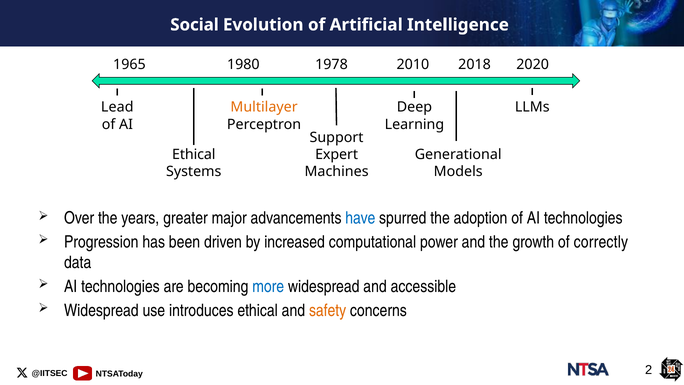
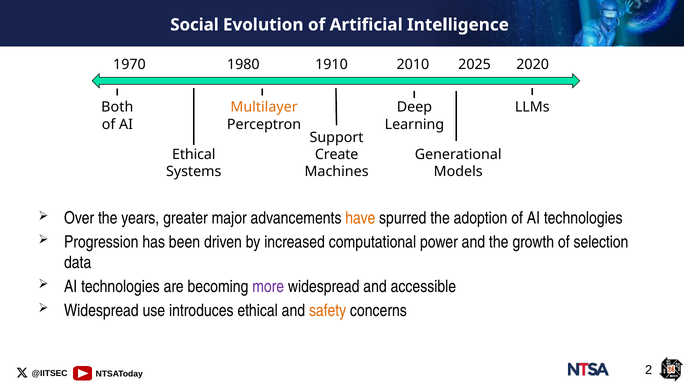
1965: 1965 -> 1970 (129, 64)
1978: 1978 -> 1910 (331, 64)
2018: 2018 -> 2025 (475, 64)
Lead: Lead -> Both (117, 107)
Expert: Expert -> Create (337, 154)
have colour: blue -> orange (360, 218)
correctly: correctly -> selection (601, 242)
more colour: blue -> purple (268, 286)
